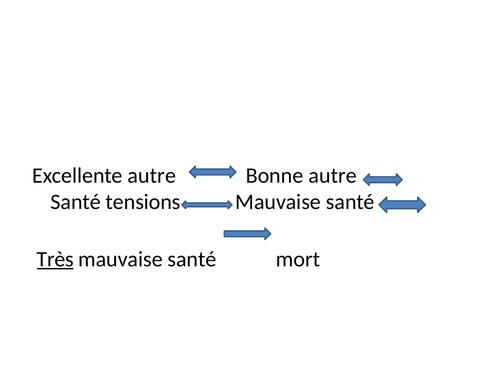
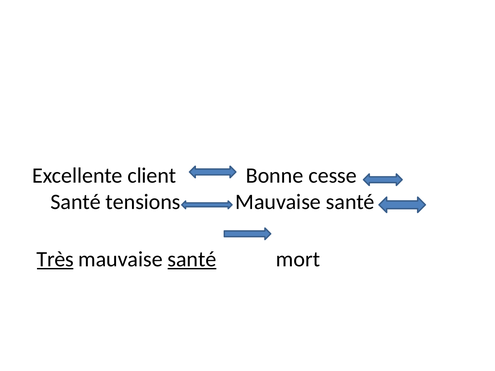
Excellente autre: autre -> client (152, 176)
Bonne autre: autre -> cesse (333, 176)
santé underline: none -> present (192, 259)
